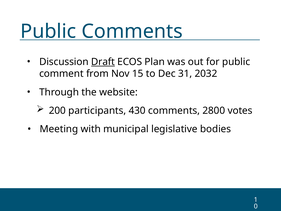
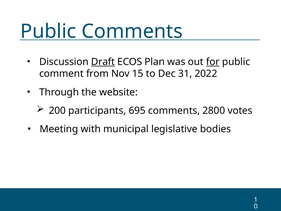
for underline: none -> present (213, 62)
2032: 2032 -> 2022 (206, 74)
430: 430 -> 695 (137, 111)
